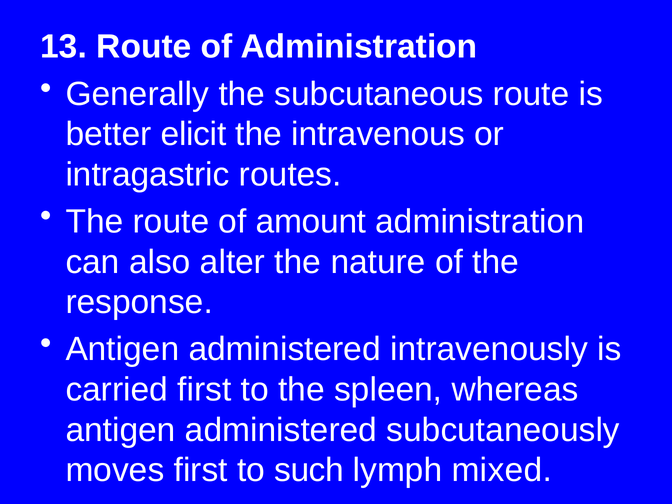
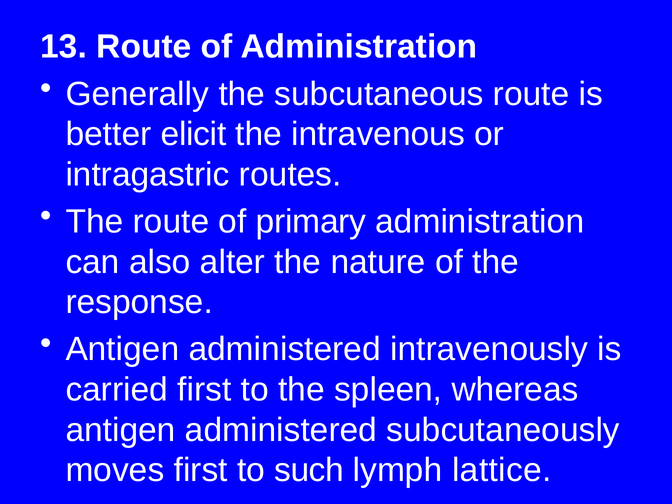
amount: amount -> primary (311, 222)
mixed: mixed -> lattice (502, 470)
